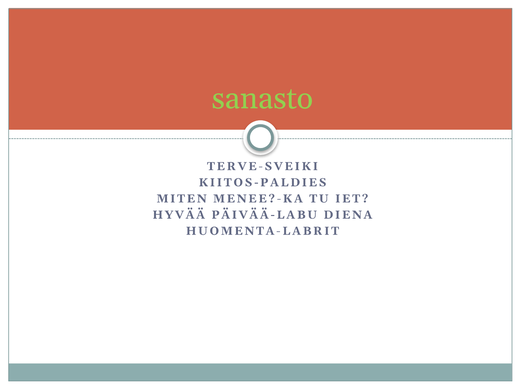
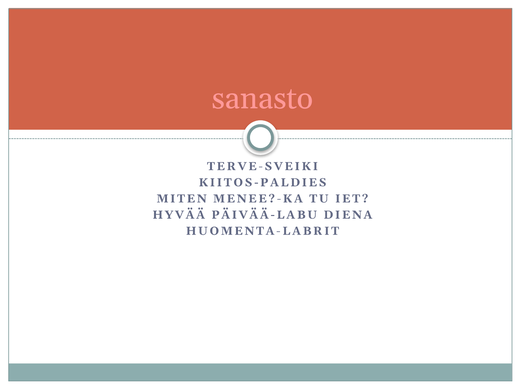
sanasto colour: light green -> pink (263, 99)
